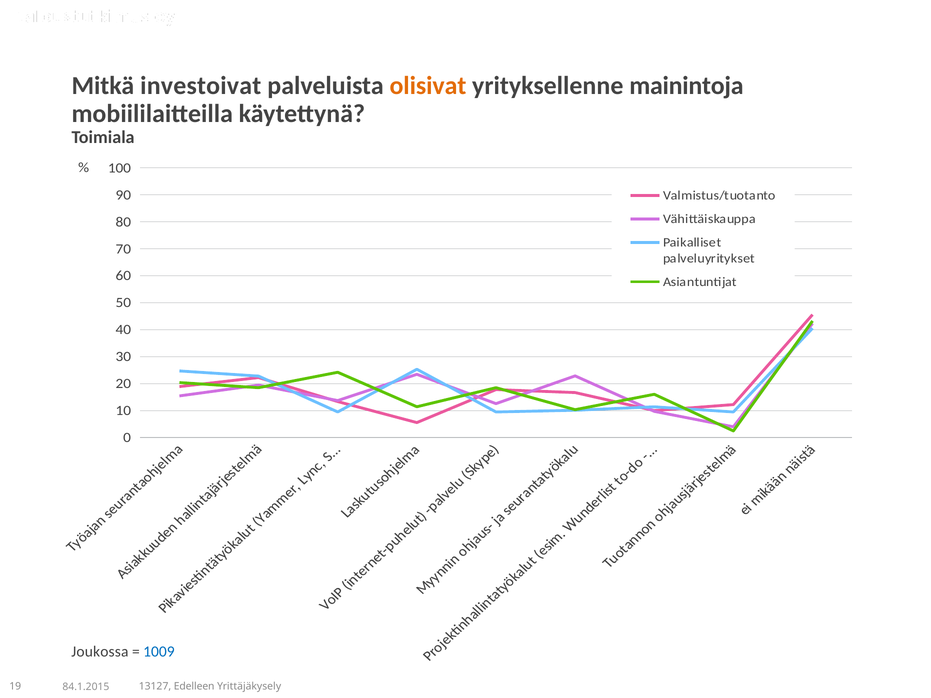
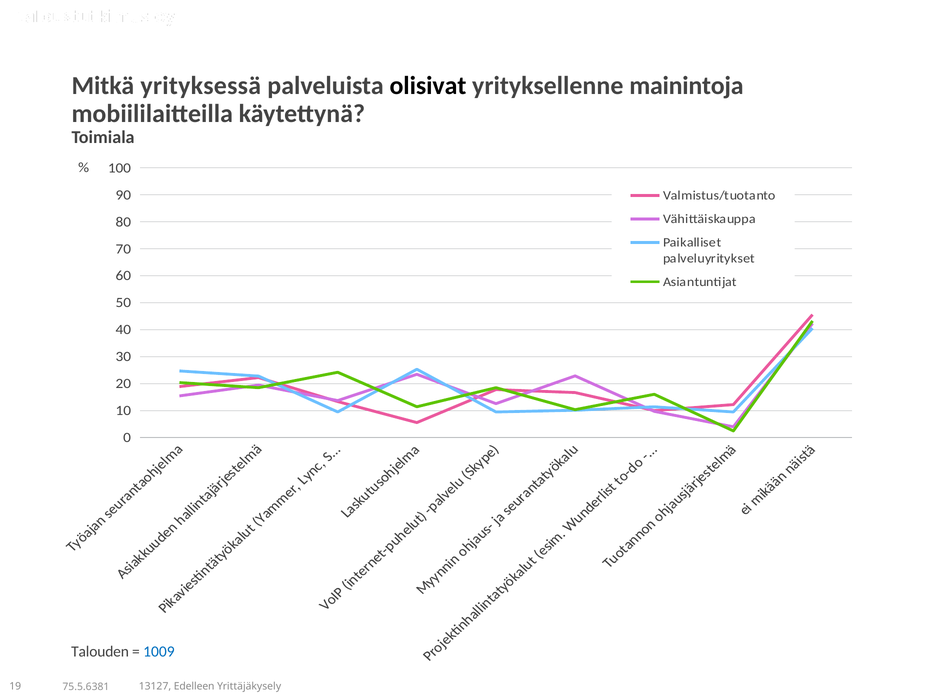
investoivat: investoivat -> yrityksessä (201, 86)
olisivat colour: orange -> black (428, 86)
Joukossa: Joukossa -> Talouden (100, 652)
84.1.2015: 84.1.2015 -> 75.5.6381 (86, 687)
